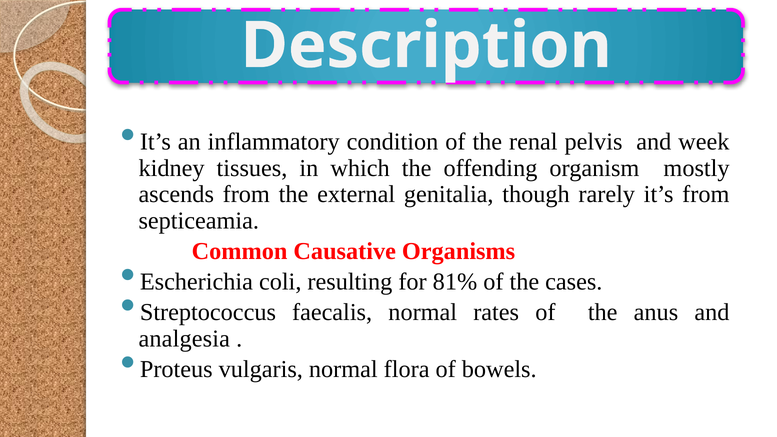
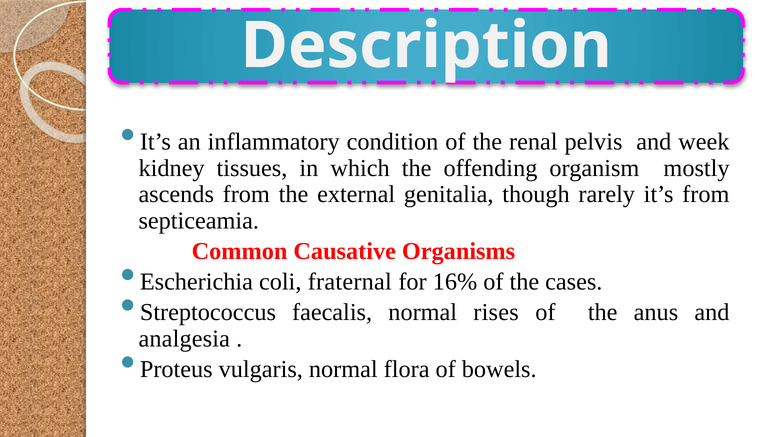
resulting: resulting -> fraternal (350, 282)
81%: 81% -> 16% (455, 282)
rates: rates -> rises (496, 312)
